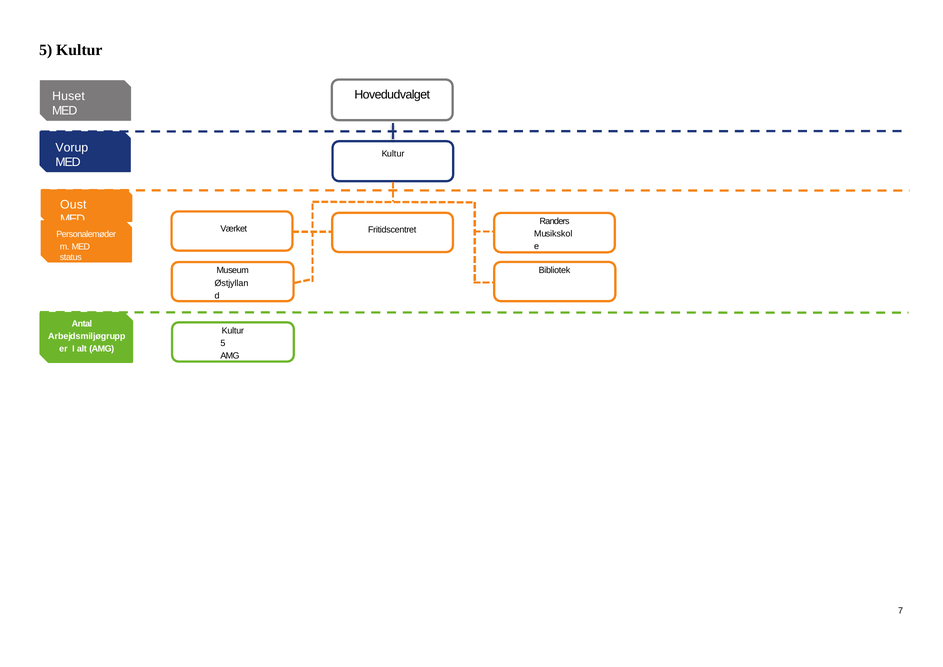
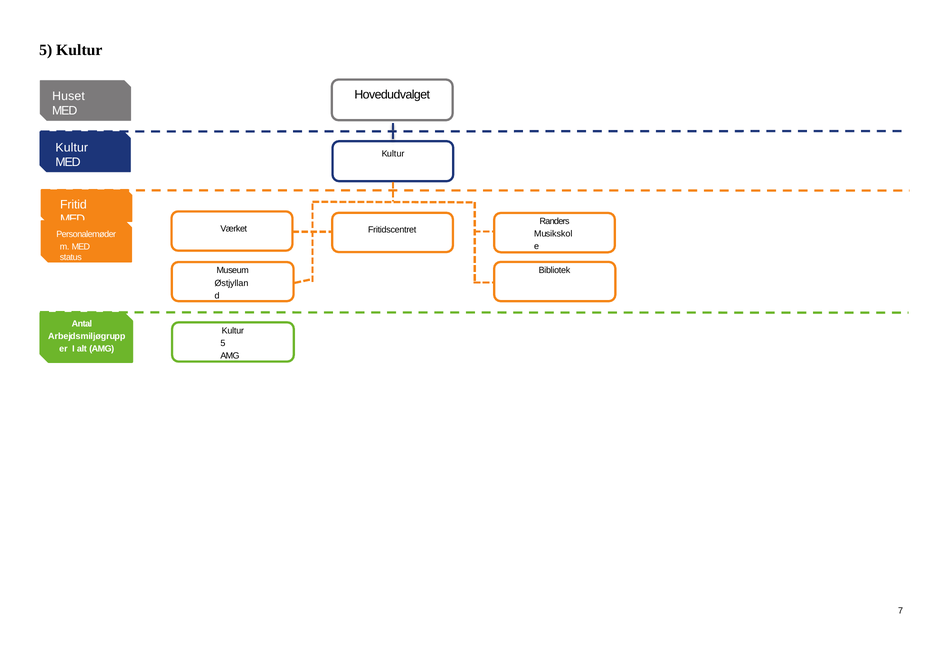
Vorup: Vorup -> Kultur (72, 147)
Oust: Oust -> Fritid (73, 205)
